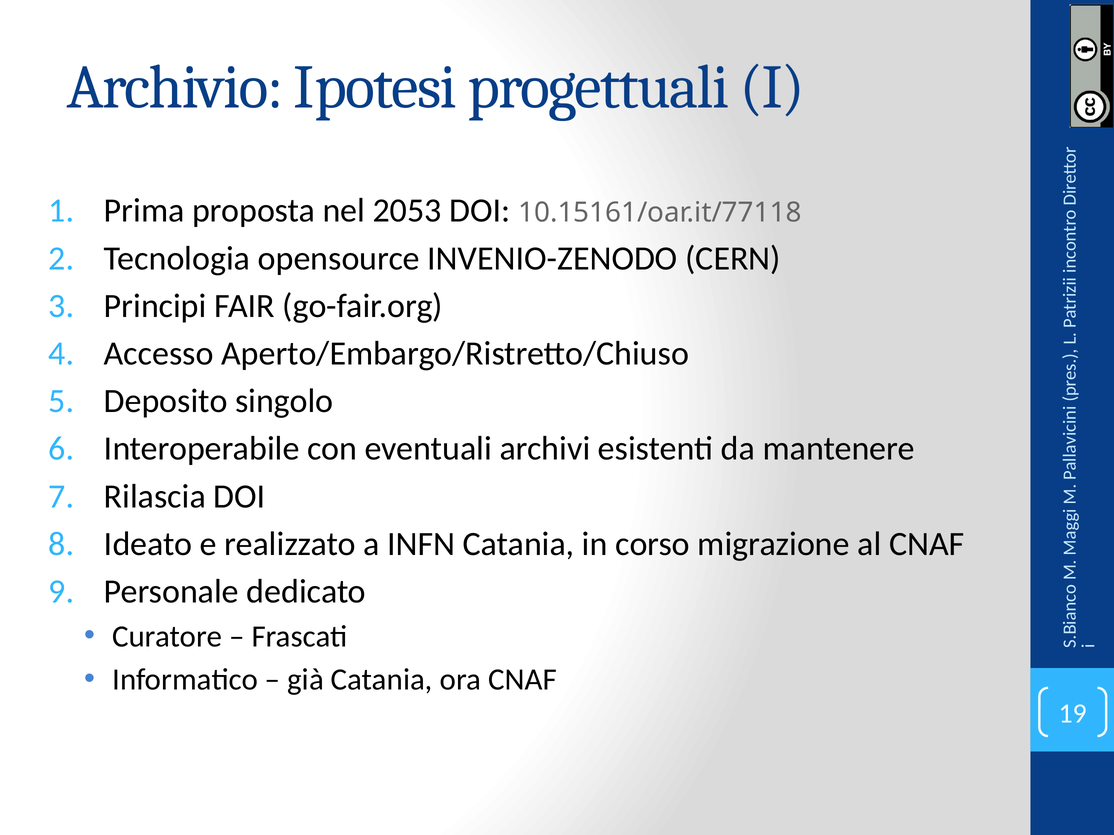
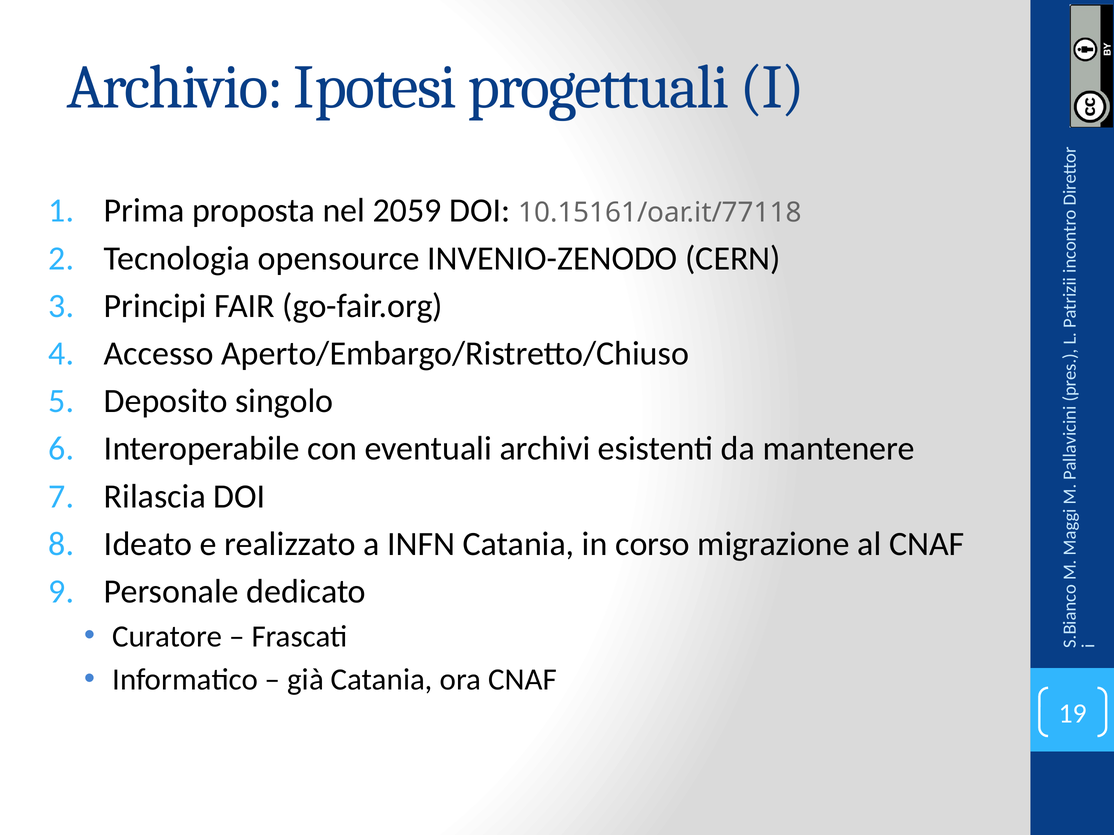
2053: 2053 -> 2059 (407, 211)
